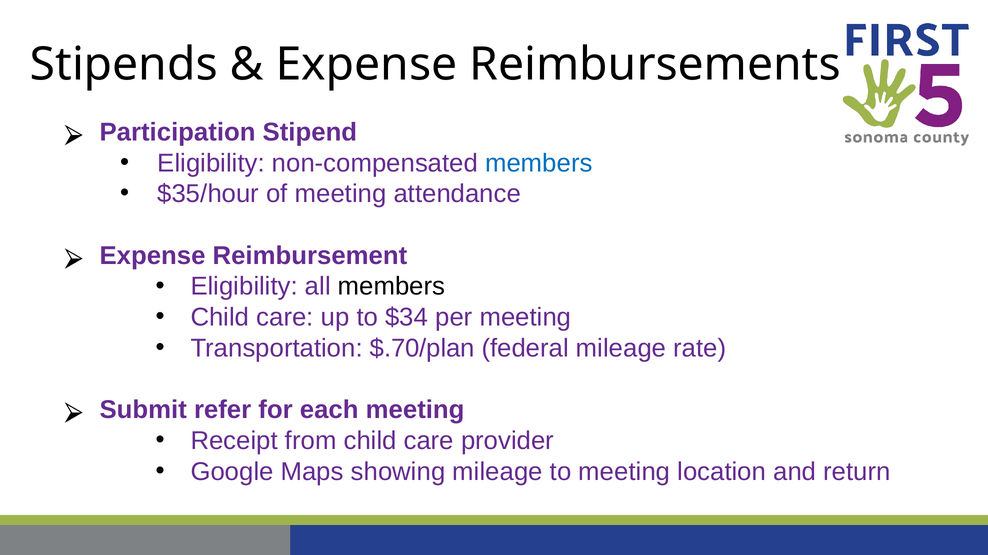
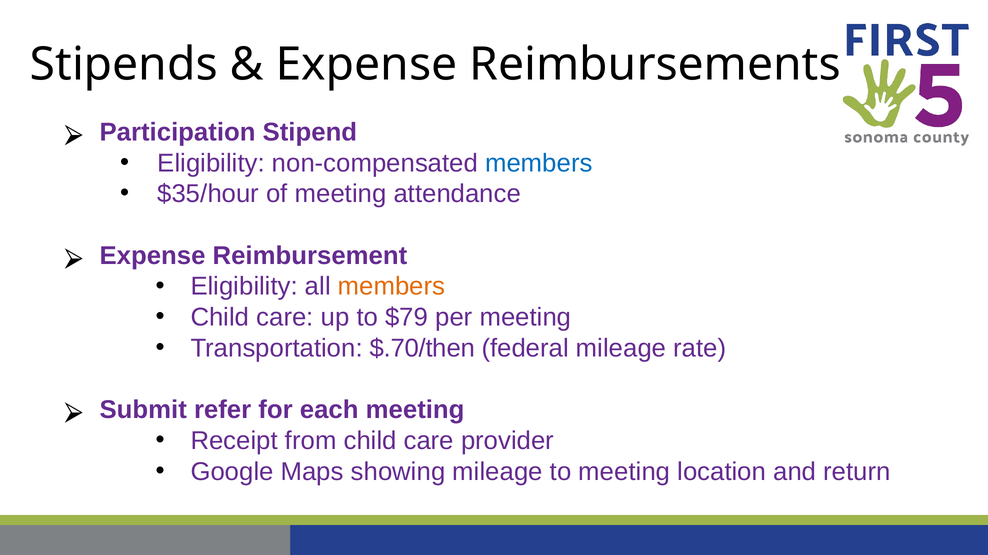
members colour: black -> orange (392, 287)
$34: $34 -> $79 (407, 318)
$.70/plan: $.70/plan -> $.70/then (422, 349)
